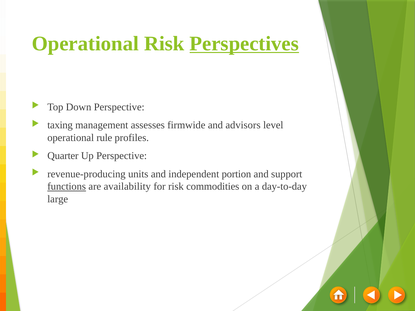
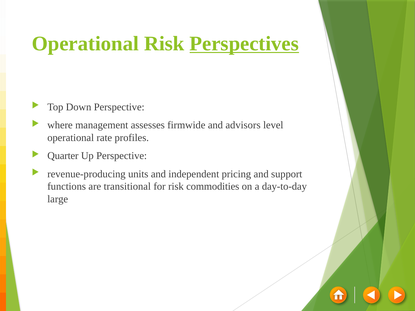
taxing: taxing -> where (60, 125)
rule: rule -> rate (104, 138)
portion: portion -> pricing (236, 174)
functions underline: present -> none (67, 187)
availability: availability -> transitional (127, 187)
